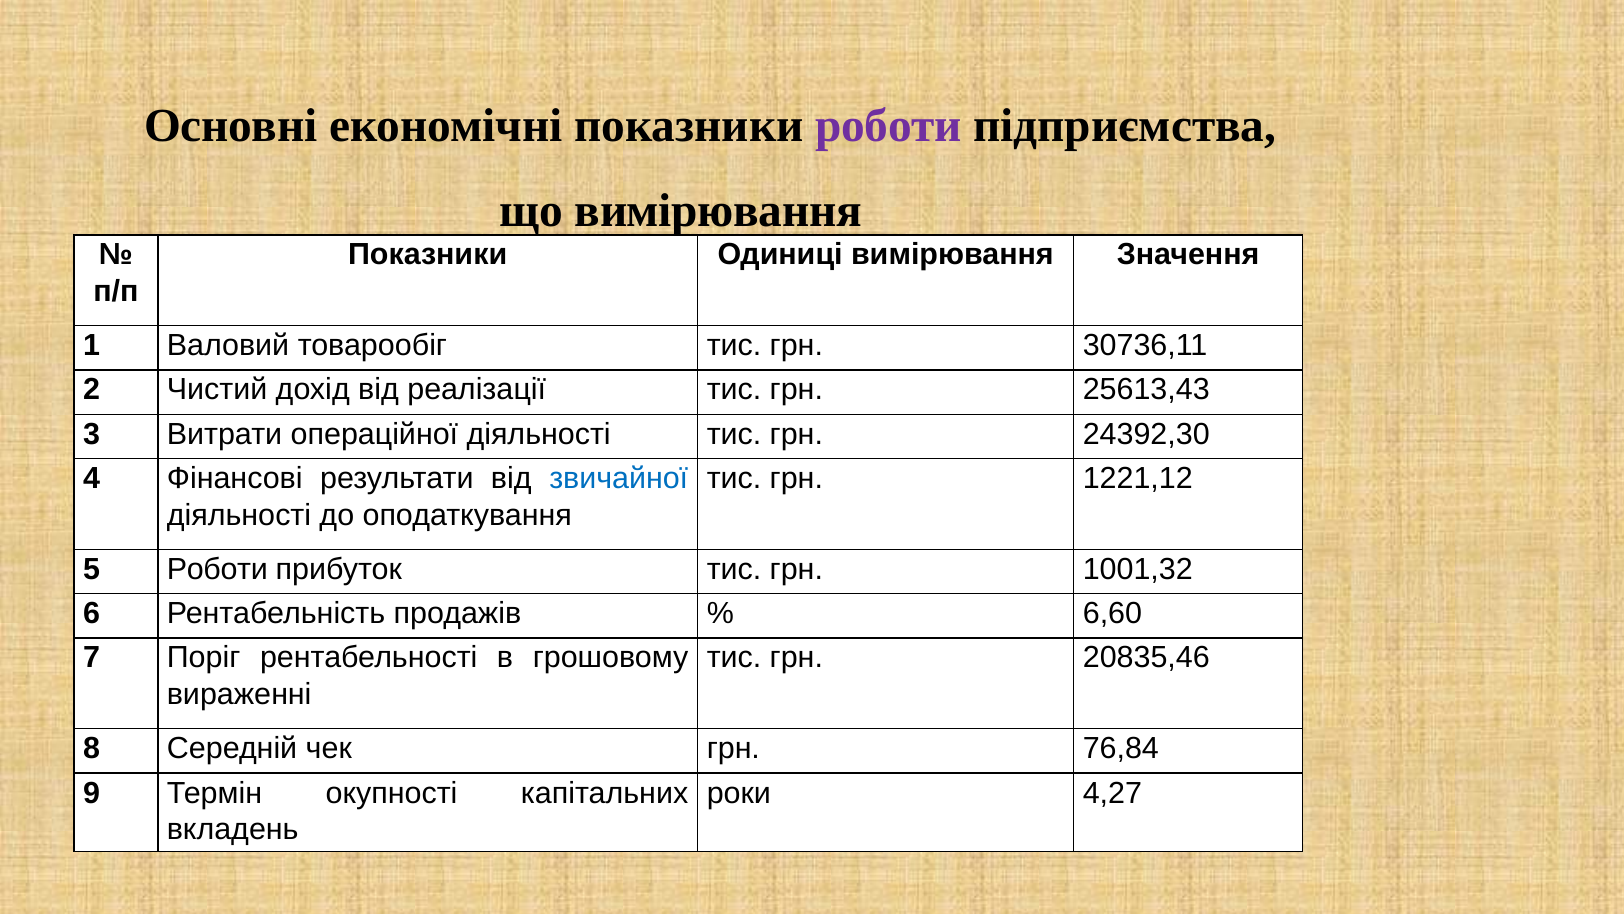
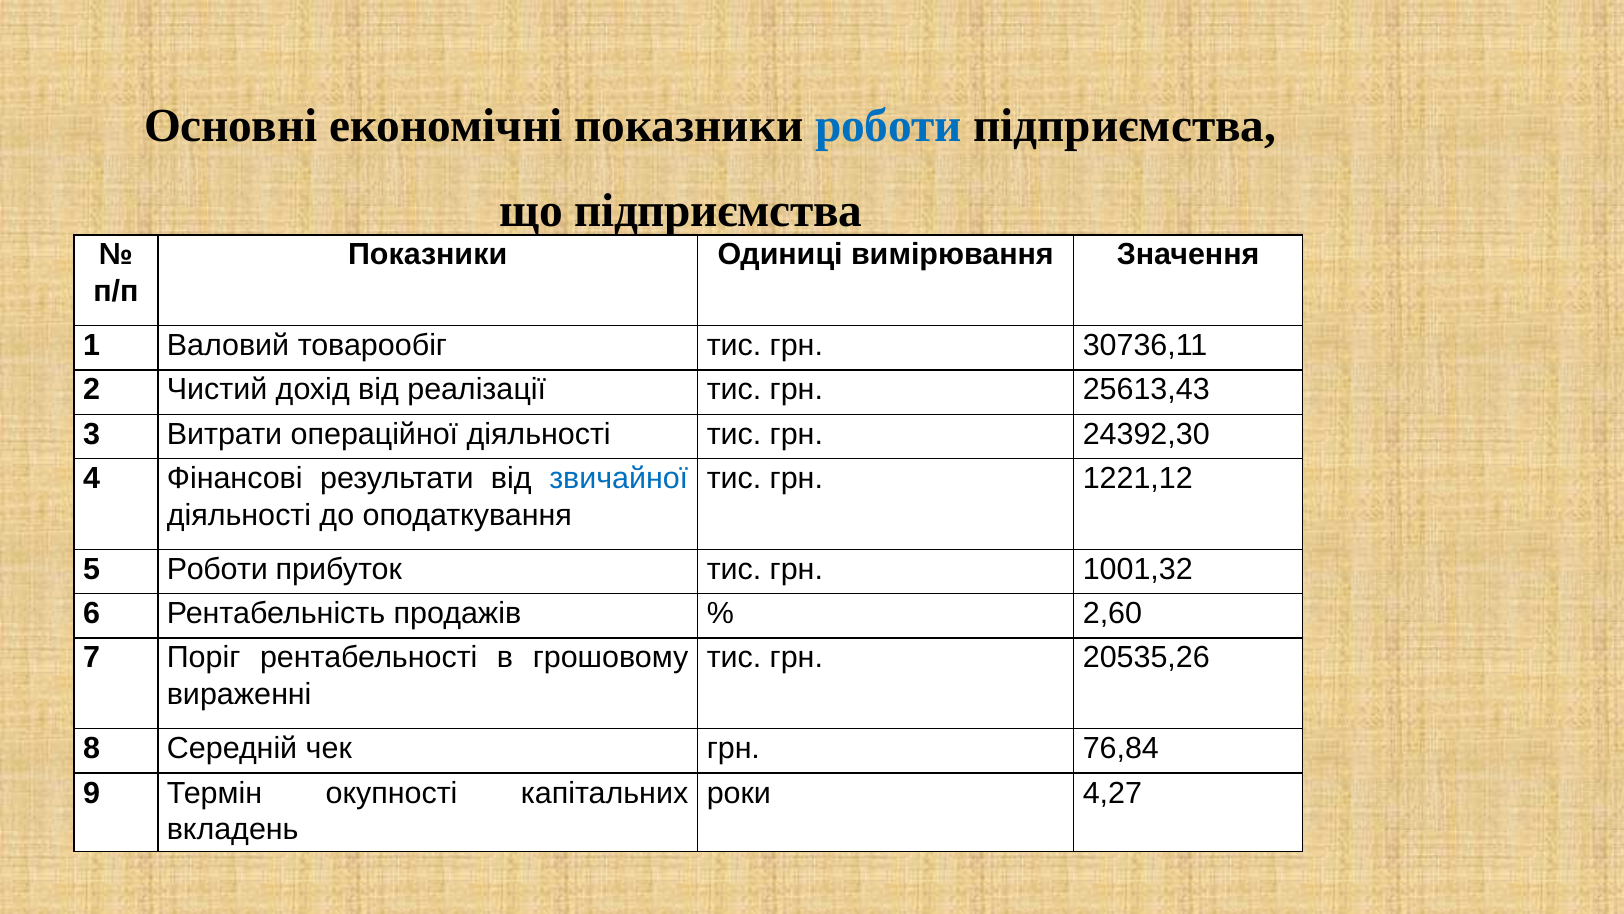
роботи colour: purple -> blue (889, 126)
що вимірювання: вимірювання -> підприємства (718, 211)
6,60: 6,60 -> 2,60 (1112, 613)
20835,46: 20835,46 -> 20535,26 (1146, 658)
